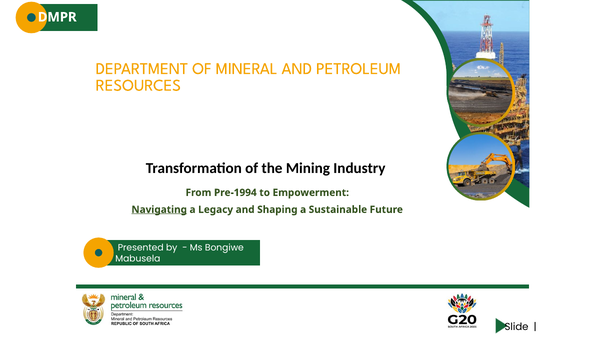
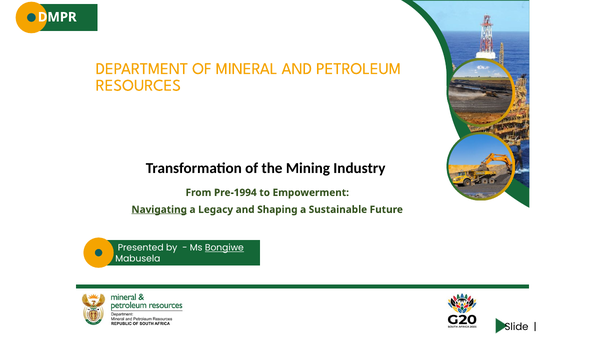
Bongiwe underline: none -> present (224, 247)
